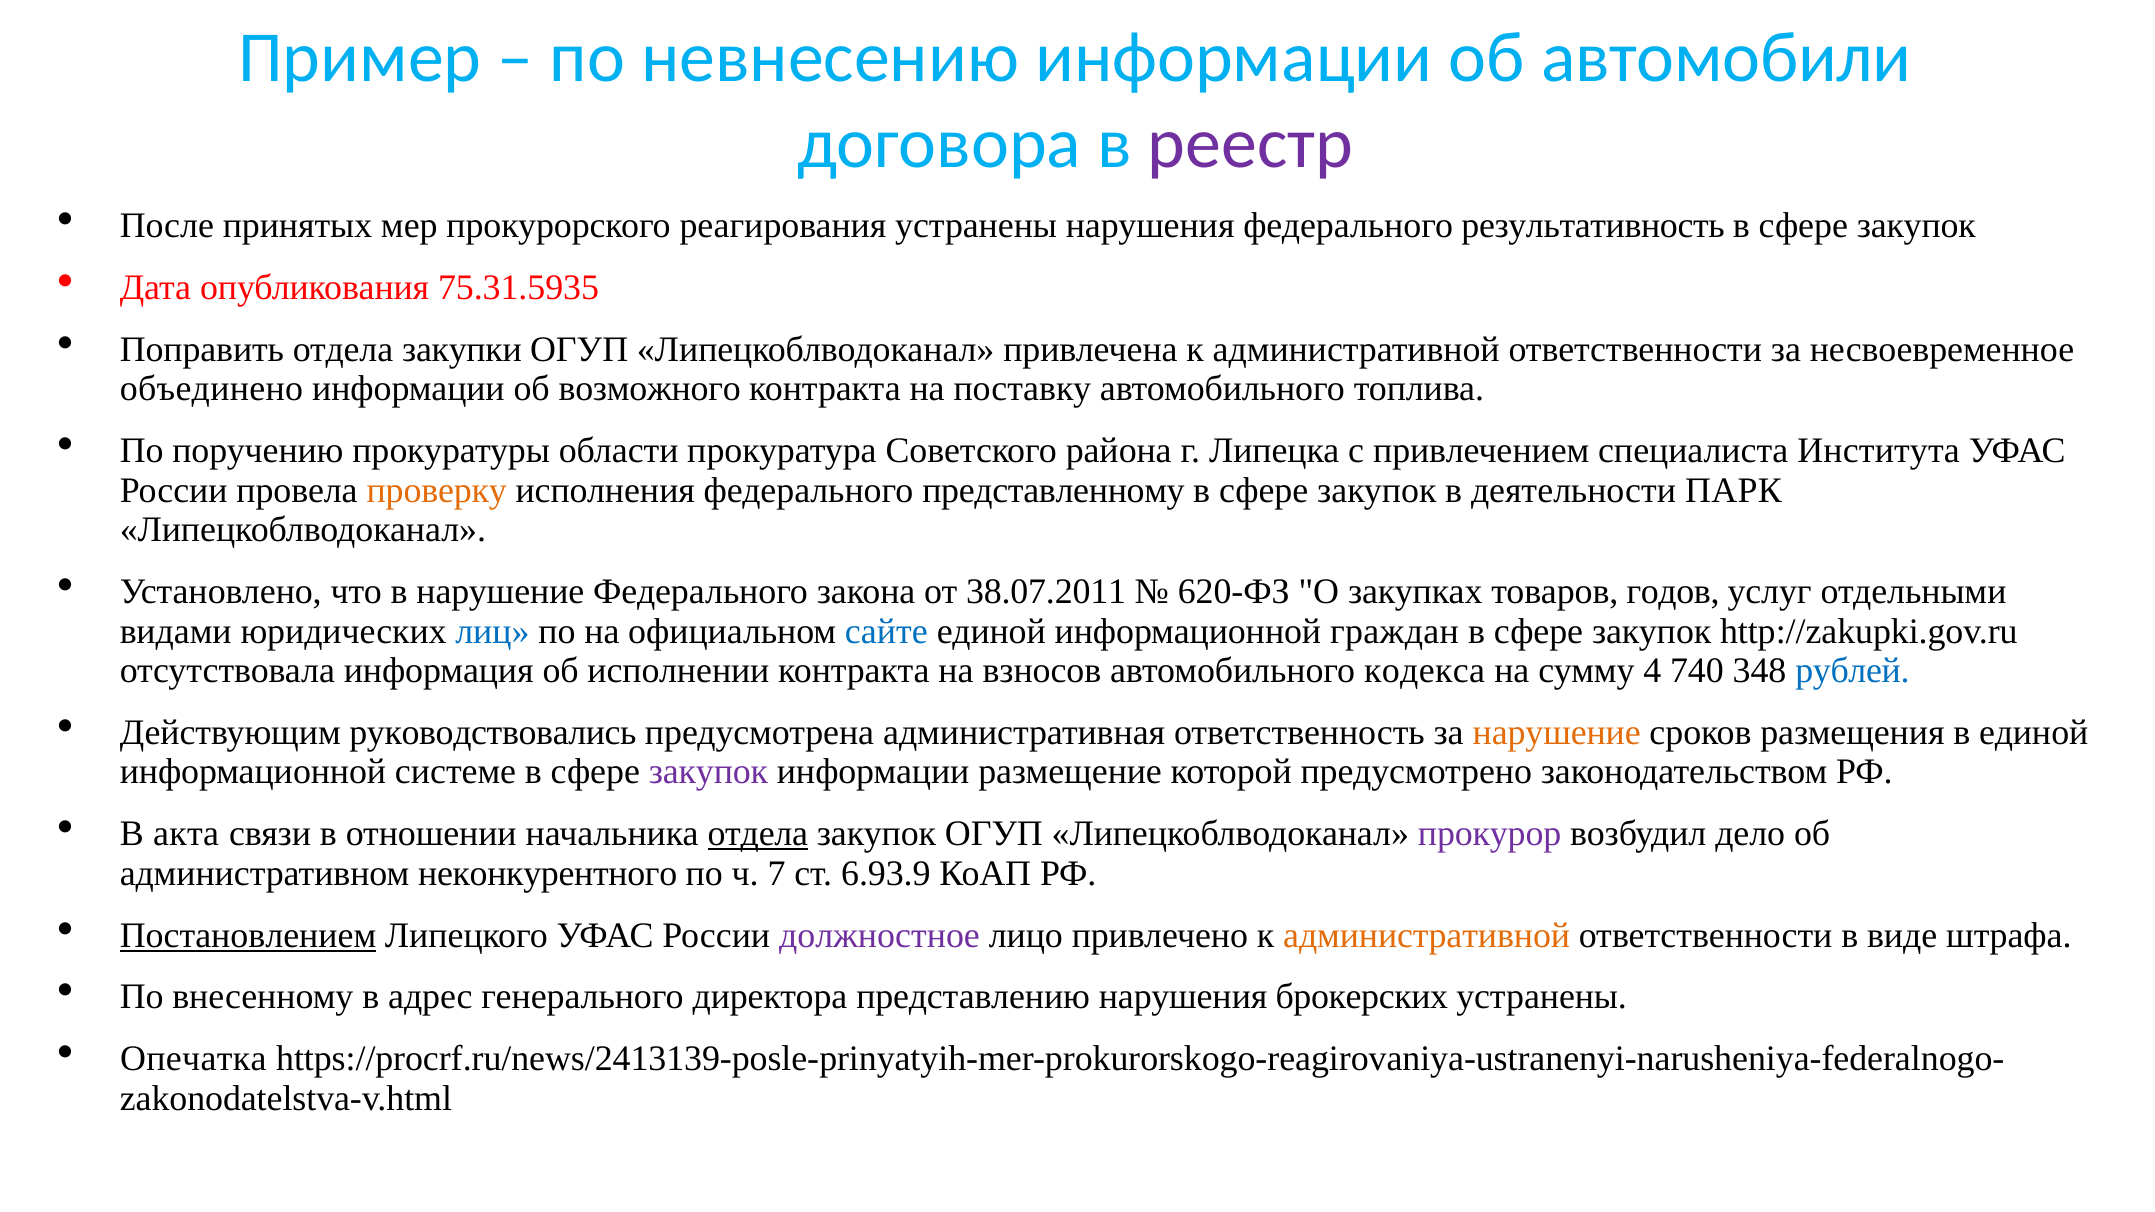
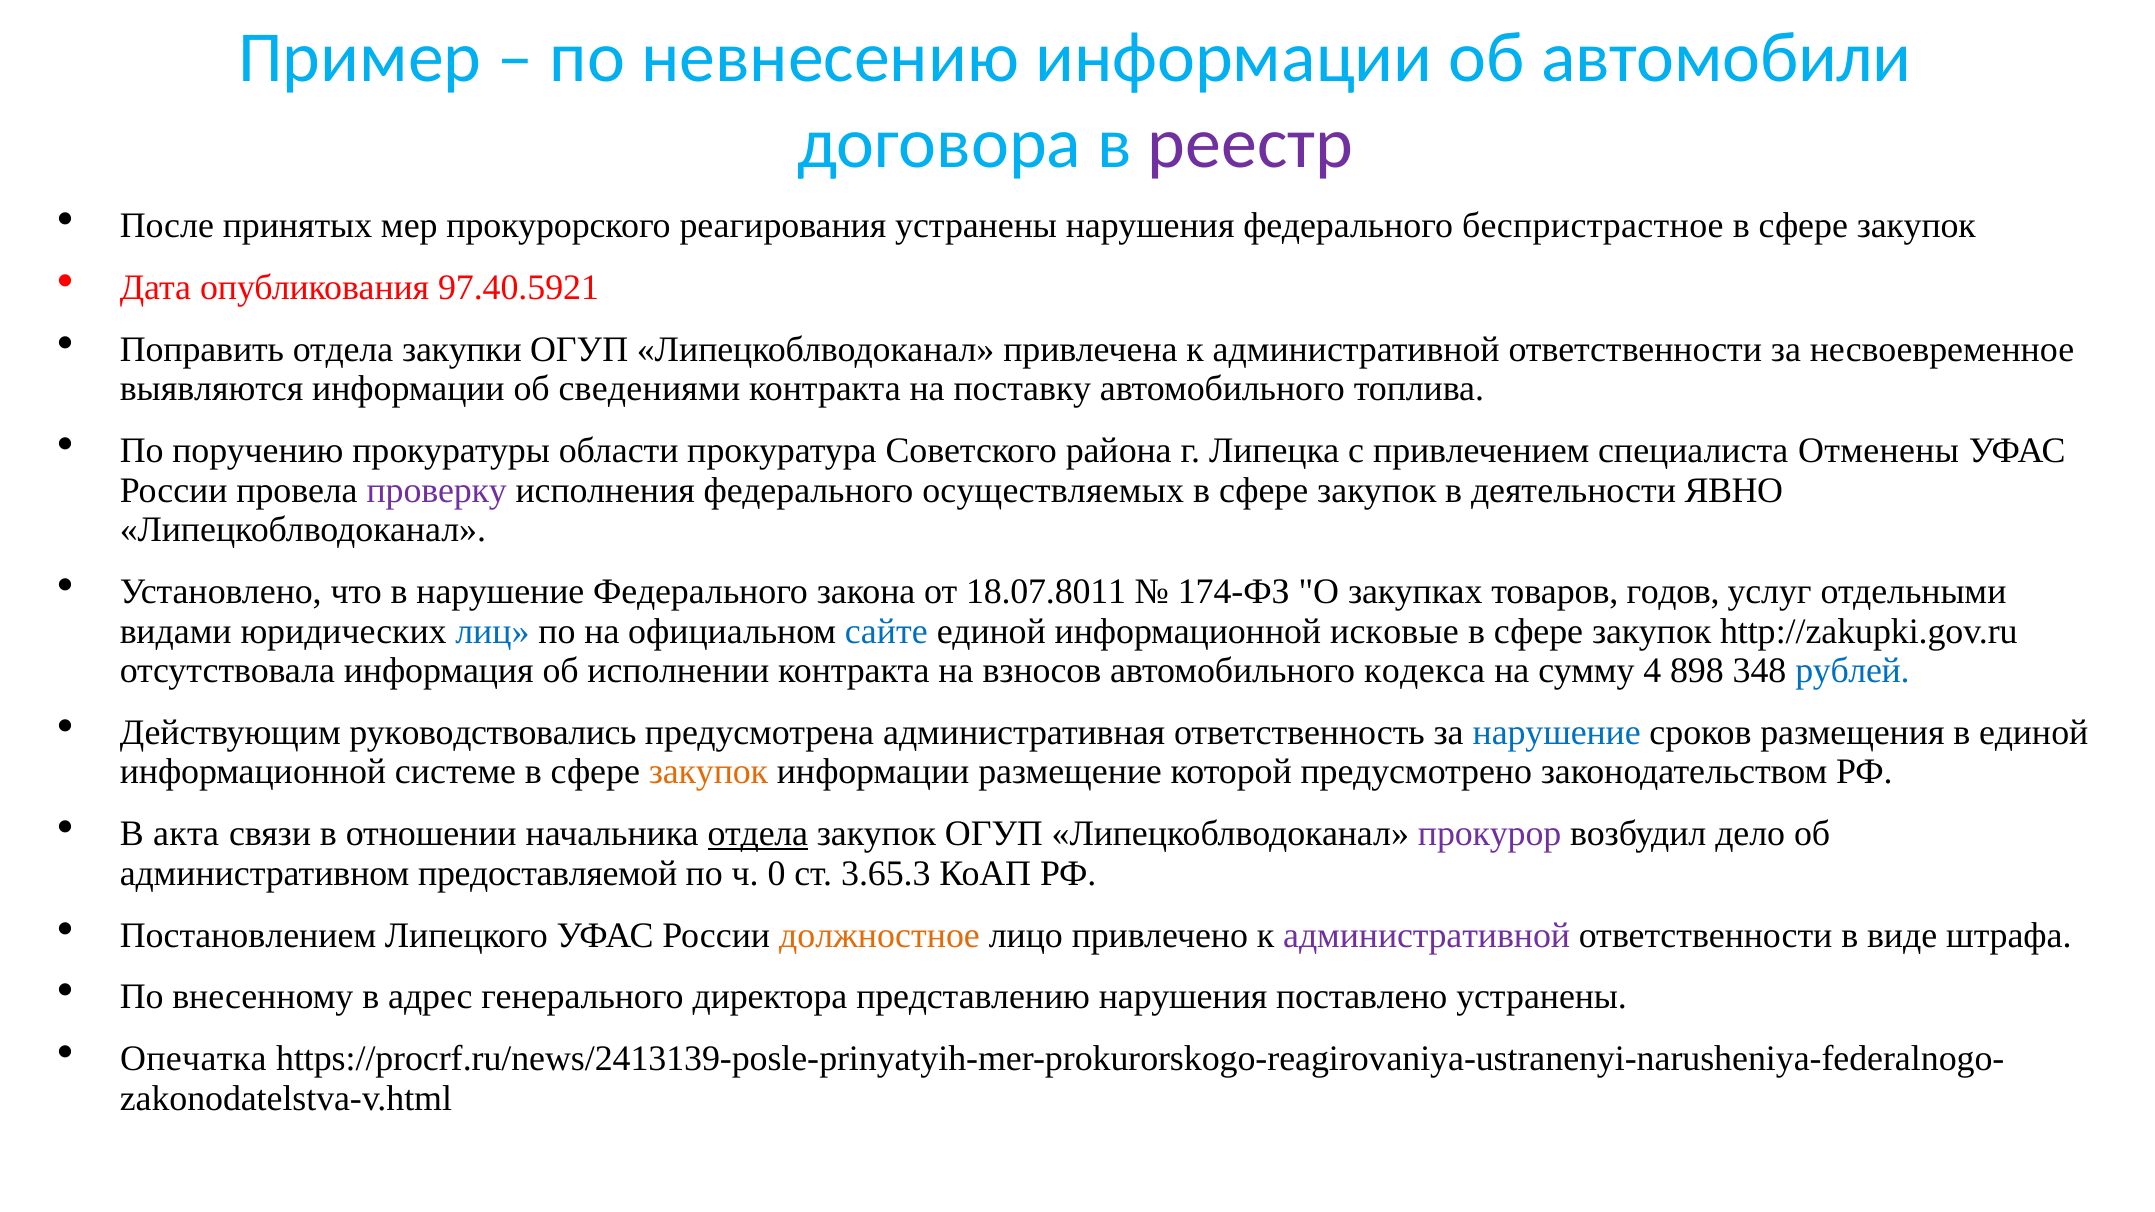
результативность: результативность -> беспристрастное (1593, 226)
75.31.5935: 75.31.5935 -> 97.40.5921 (519, 288)
объединено: объединено -> выявляются (212, 389)
возможного: возможного -> сведениями (649, 389)
Института: Института -> Отменены (1879, 451)
проверку colour: orange -> purple (437, 490)
представленному: представленному -> осуществляемых (1053, 490)
ПАРК: ПАРК -> ЯВНО (1734, 490)
38.07.2011: 38.07.2011 -> 18.07.8011 (1046, 592)
620-ФЗ: 620-ФЗ -> 174-ФЗ (1234, 592)
граждан: граждан -> исковые (1394, 631)
740: 740 -> 898 (1697, 671)
нарушение colour: orange -> blue (1557, 733)
закупок colour: purple -> orange (708, 772)
неконкурентного: неконкурентного -> предоставляемой (548, 874)
7: 7 -> 0 (777, 874)
6.93.9: 6.93.9 -> 3.65.3 (886, 874)
Постановлением underline: present -> none (248, 935)
должностное colour: purple -> orange (879, 935)
административной colour: orange -> purple (1427, 935)
брокерских: брокерских -> поставлено (1362, 997)
